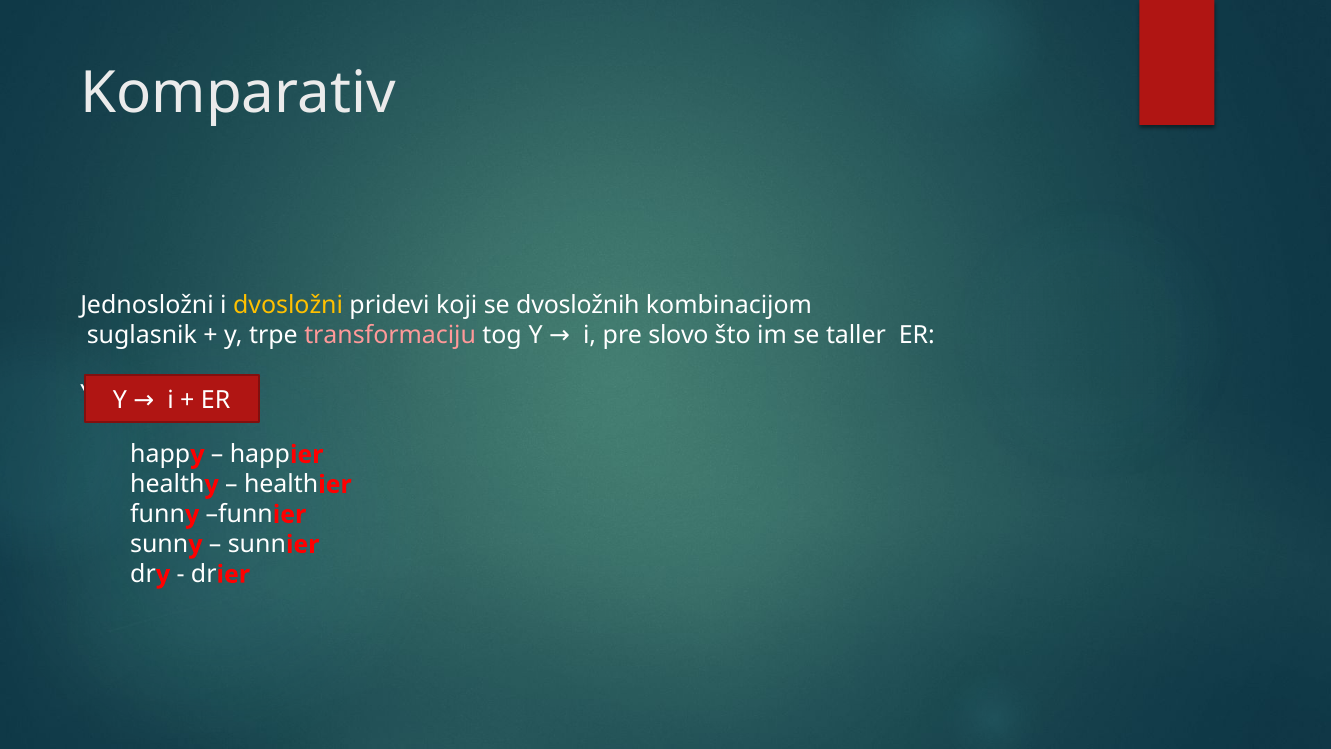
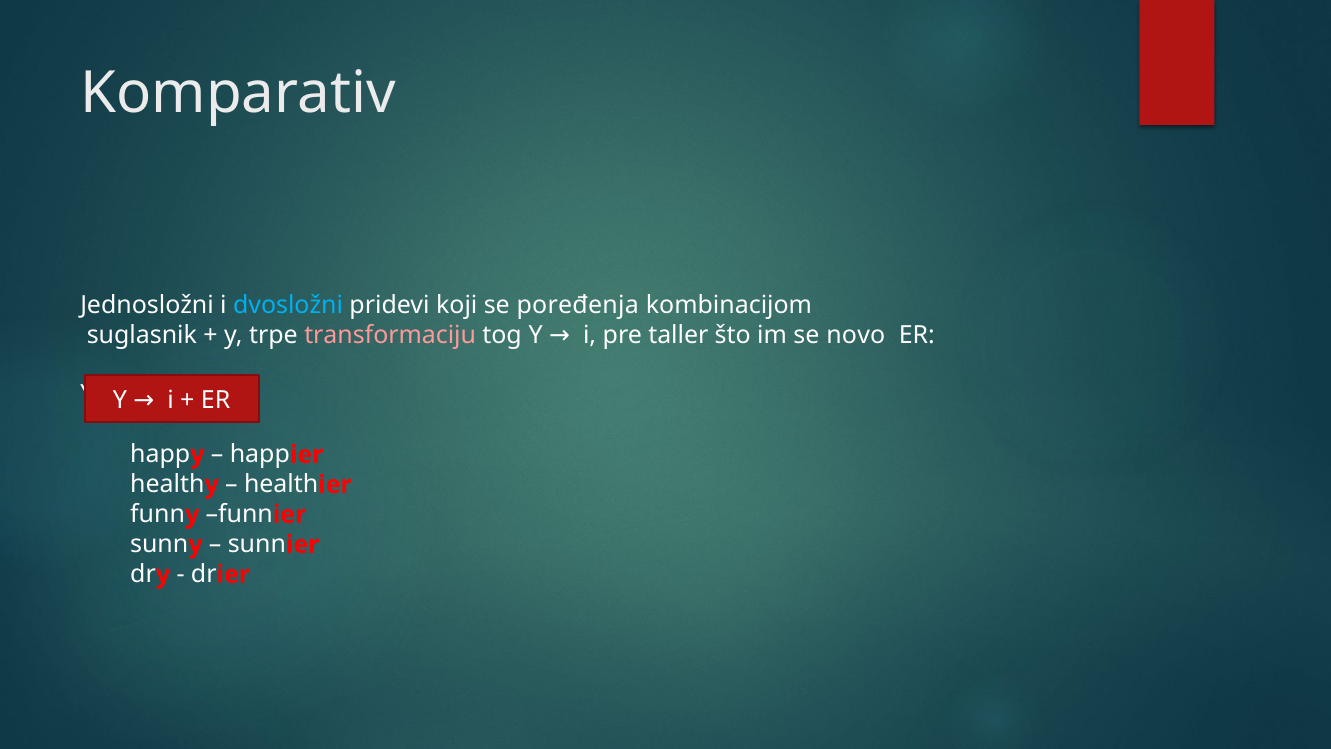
dvosložni colour: yellow -> light blue (288, 305)
dvosložnih: dvosložnih -> poređenja (578, 305)
slovo: slovo -> taller (678, 335)
taller: taller -> novo (856, 335)
